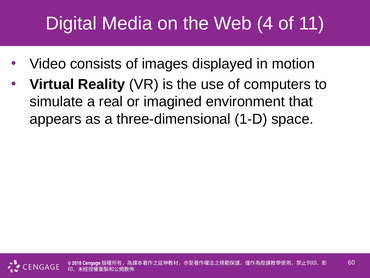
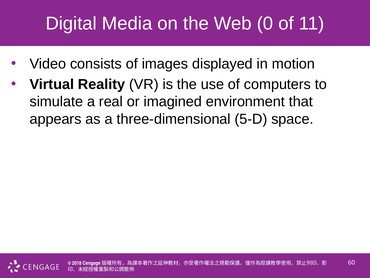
4: 4 -> 0 (265, 23)
1-D: 1-D -> 5-D (251, 119)
